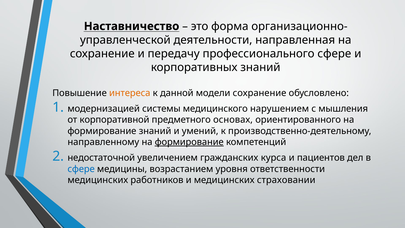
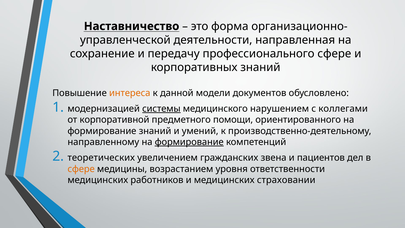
модели сохранение: сохранение -> документов (260, 93)
системы underline: none -> present (161, 109)
мышления: мышления -> коллегами (343, 109)
основах: основах -> помощи (233, 120)
недостаточной: недостаточной -> теоретических (101, 158)
курса: курса -> звена (274, 158)
сфере colour: blue -> orange (81, 169)
